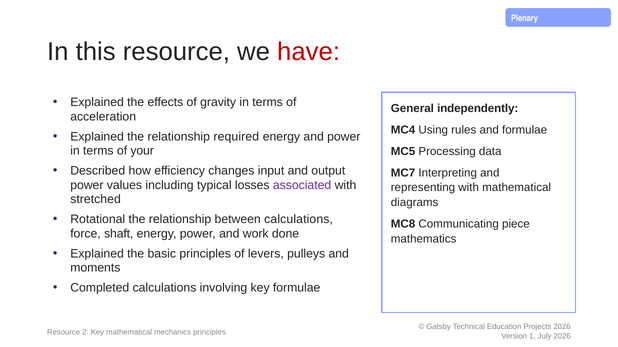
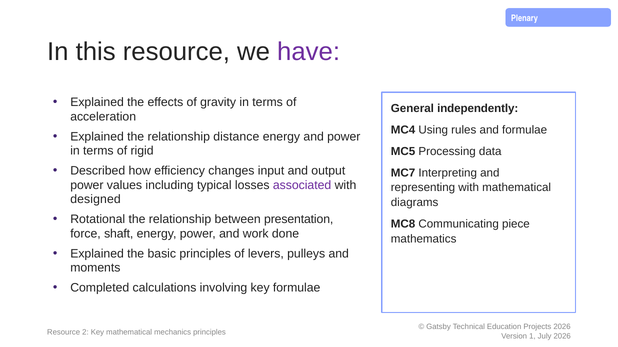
have colour: red -> purple (309, 52)
required: required -> distance (236, 137)
your: your -> rigid (142, 151)
stretched: stretched -> designed (96, 200)
between calculations: calculations -> presentation (299, 220)
